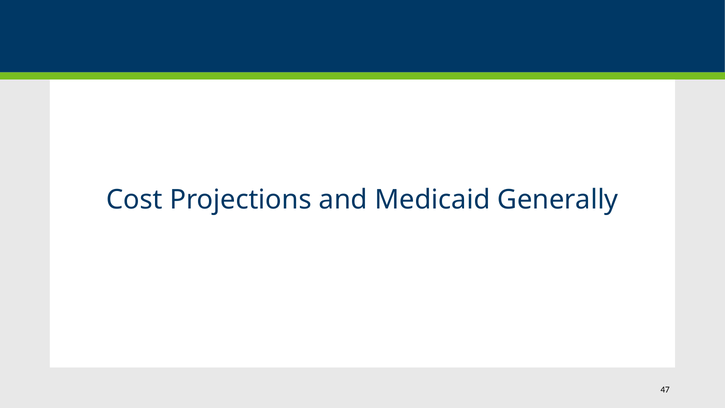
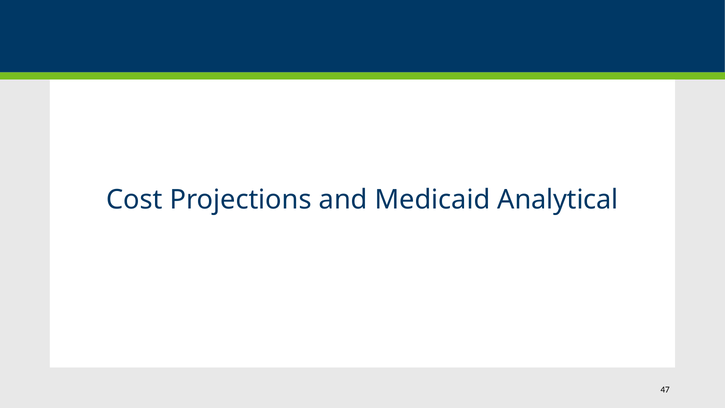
Generally: Generally -> Analytical (558, 200)
